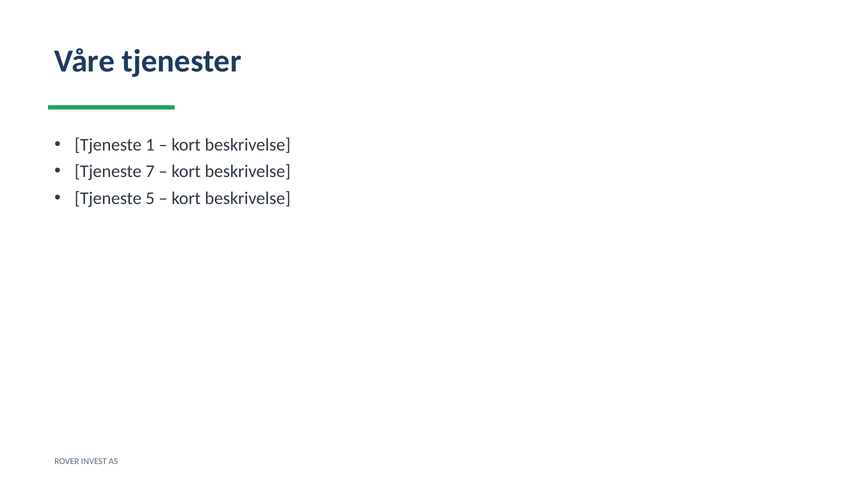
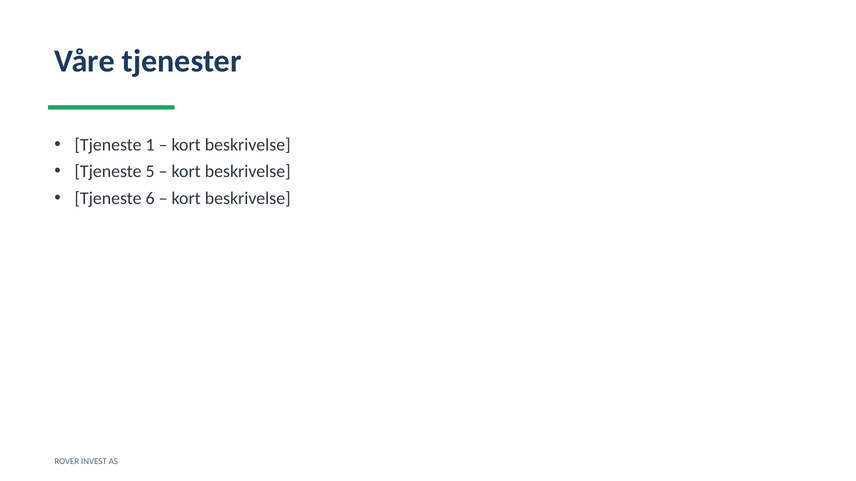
7: 7 -> 5 (150, 172)
5: 5 -> 6 (150, 199)
